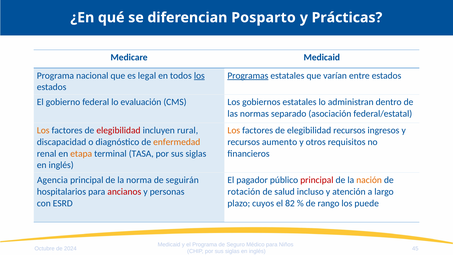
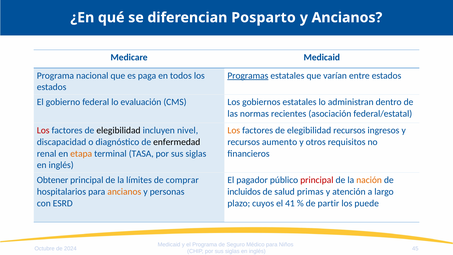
y Prácticas: Prácticas -> Ancianos (347, 18)
legal: legal -> paga (147, 76)
los underline: present -> none (199, 76)
separado: separado -> recientes (289, 114)
Los colour: orange -> red (43, 130)
elegibilidad colour: red -> black (118, 130)
rural: rural -> nivel (188, 130)
enfermedad colour: orange -> black (177, 142)
Agencia: Agencia -> Obtener (53, 180)
norma: norma -> límites (139, 180)
seguirán: seguirán -> comprar (182, 180)
ancianos colour: red -> orange (124, 192)
rotación: rotación -> incluidos (244, 192)
incluso: incluso -> primas (310, 192)
82: 82 -> 41 (290, 203)
rango: rango -> partir (328, 203)
